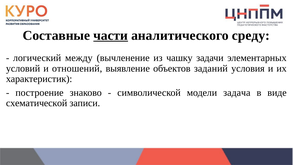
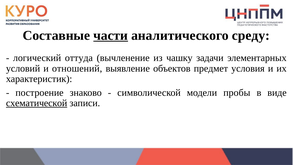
между: между -> оттуда (79, 58)
заданий: заданий -> предмет (211, 68)
задача: задача -> пробы (237, 92)
схематической underline: none -> present (37, 103)
